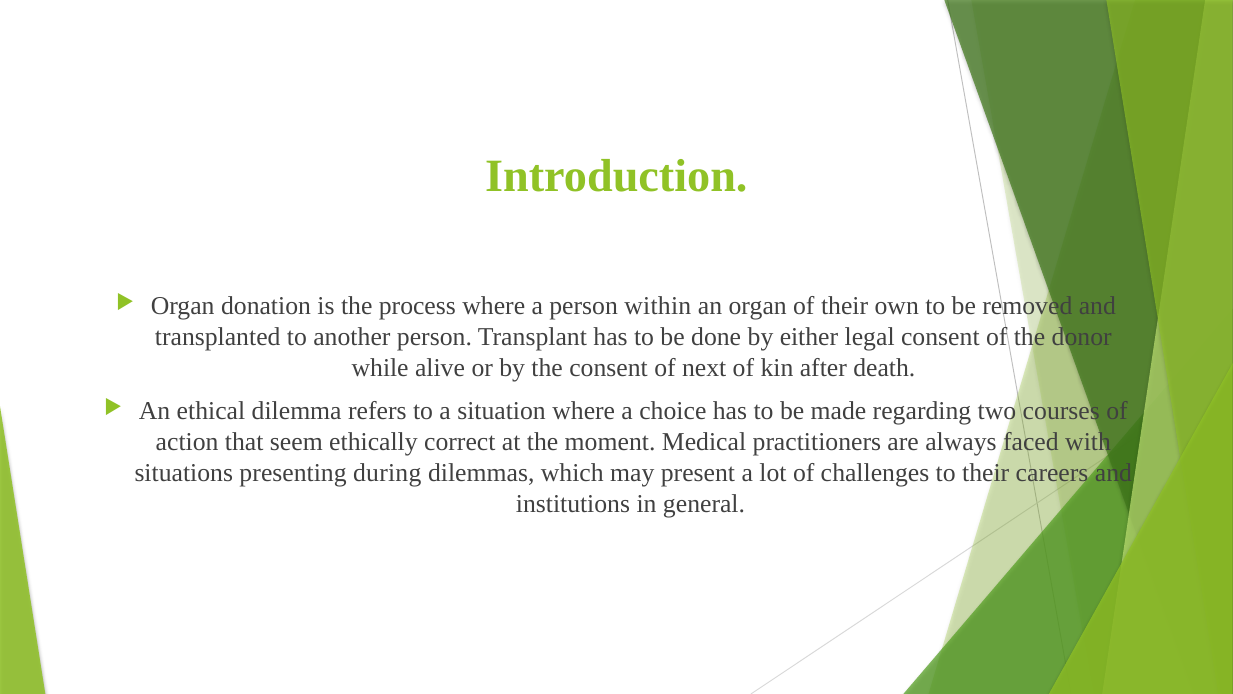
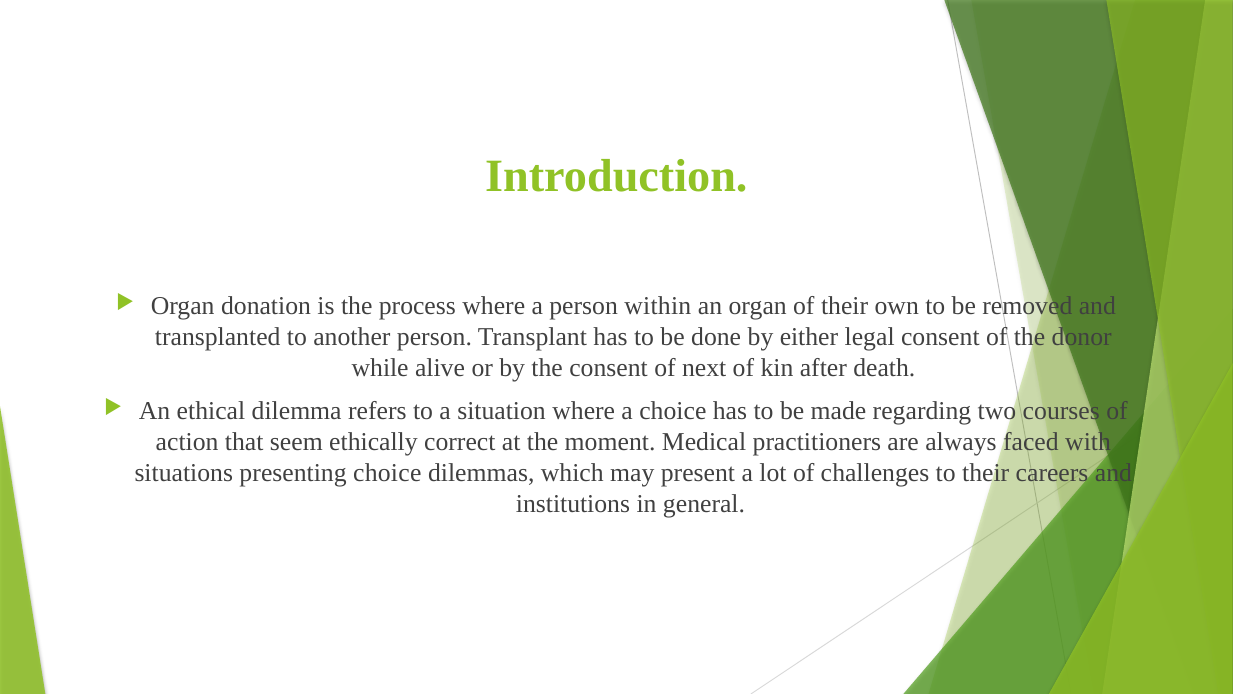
presenting during: during -> choice (387, 473)
